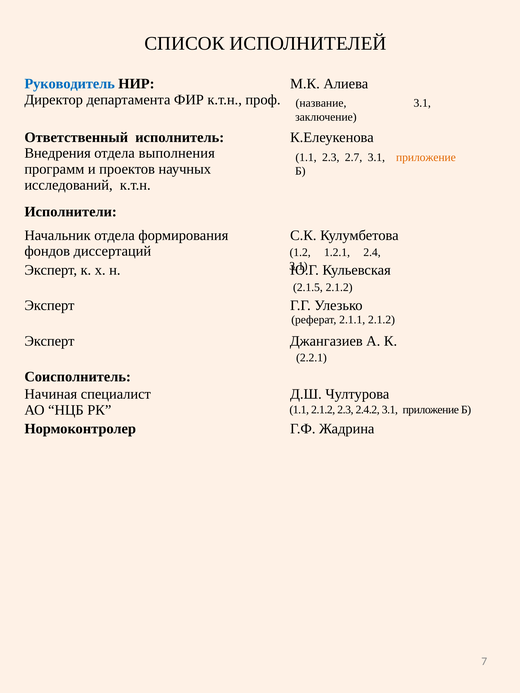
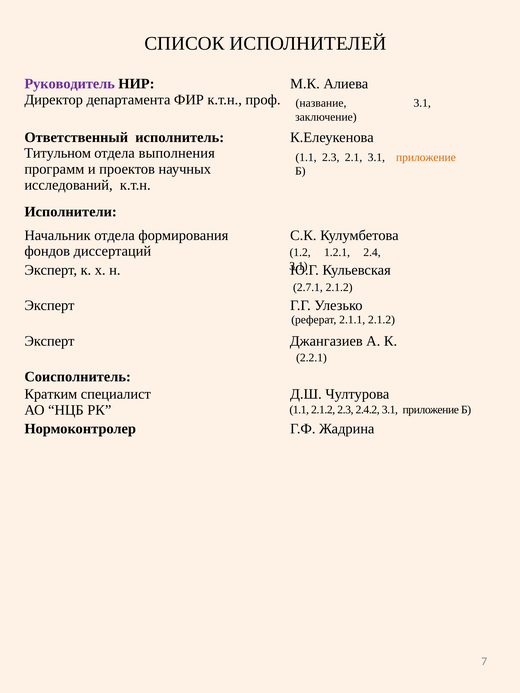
Руководитель colour: blue -> purple (70, 84)
Внедрения: Внедрения -> Титульном (58, 153)
2.7: 2.7 -> 2.1 (354, 157)
2.1.5: 2.1.5 -> 2.7.1 (308, 287)
Начиная: Начиная -> Кратким (51, 394)
